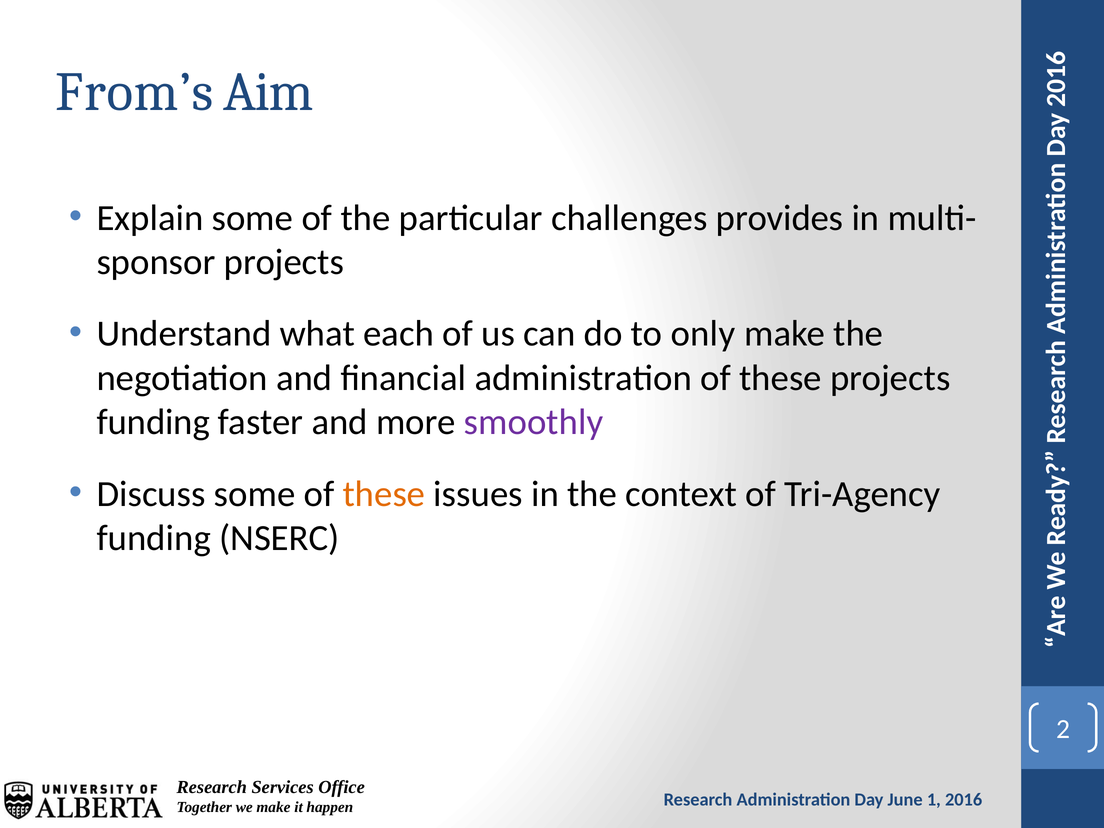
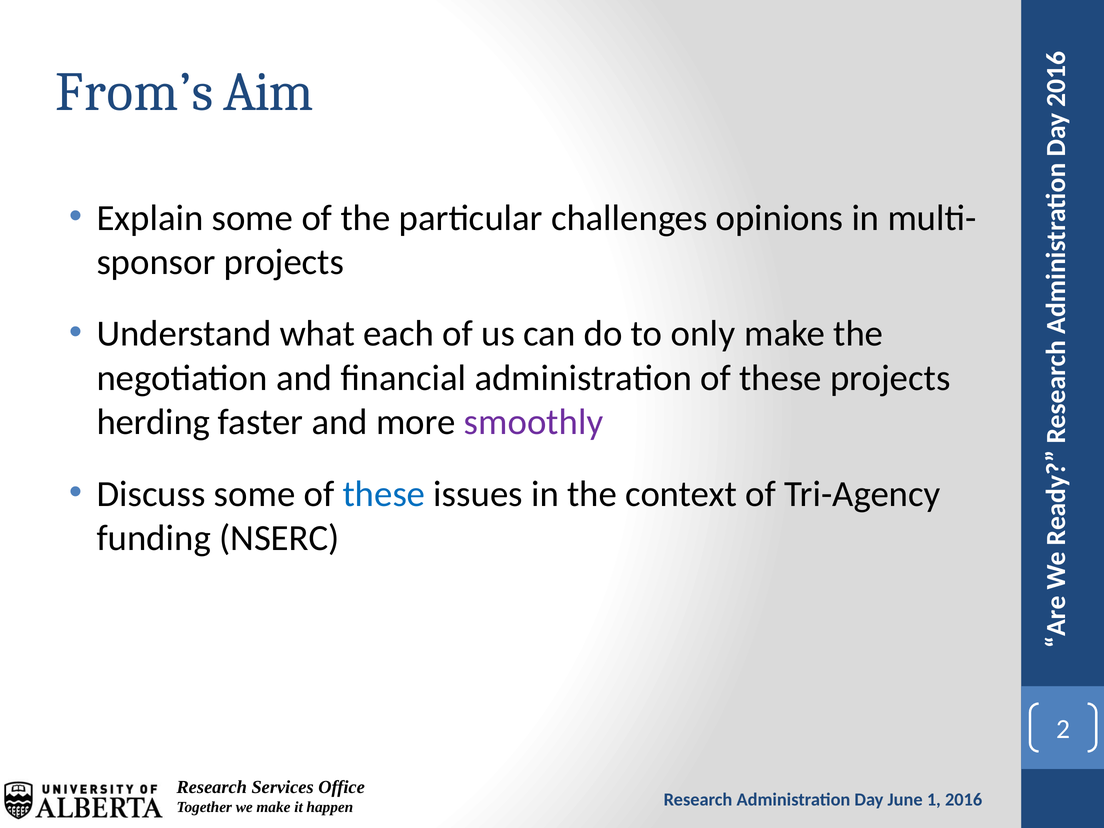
provides: provides -> opinions (780, 218)
funding: funding -> herding (153, 422)
these colour: orange -> blue (384, 494)
